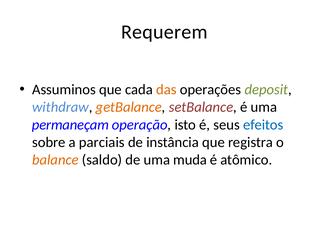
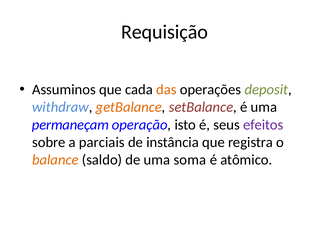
Requerem: Requerem -> Requisição (164, 32)
efeitos colour: blue -> purple (263, 125)
muda: muda -> soma (190, 160)
